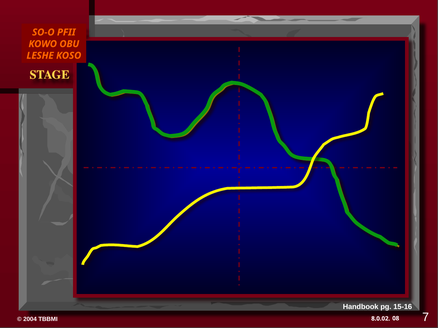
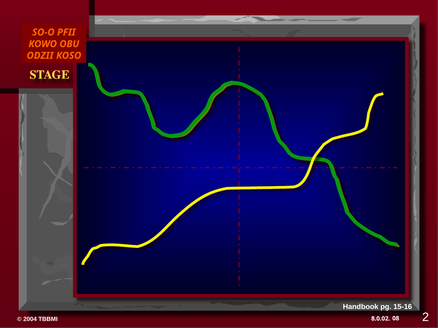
LESHE: LESHE -> ODZII (40, 56)
7: 7 -> 2 (426, 318)
